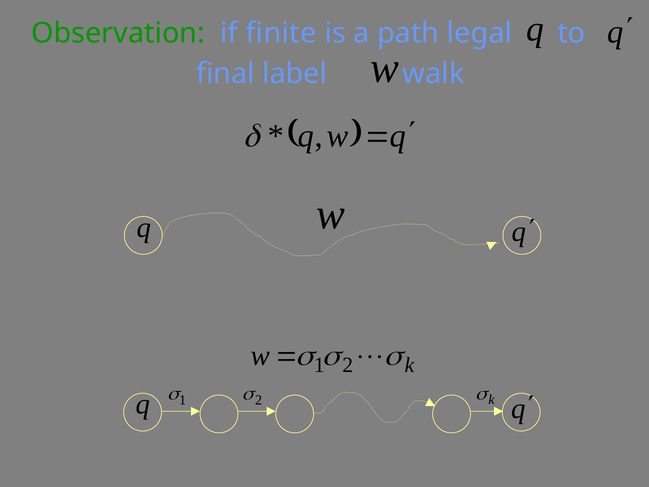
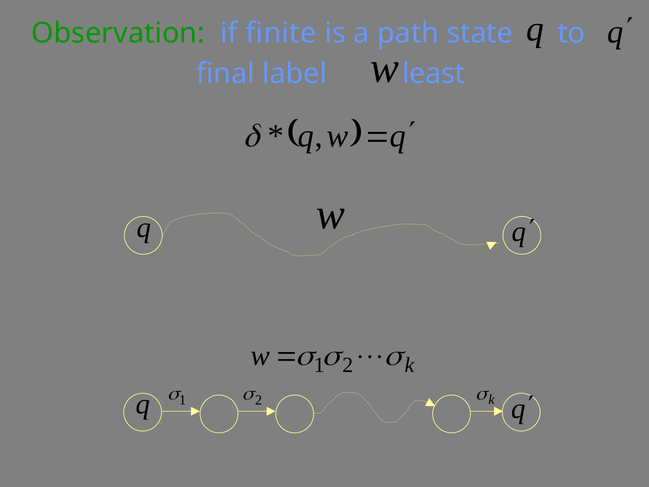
legal: legal -> state (480, 33)
walk: walk -> least (434, 74)
